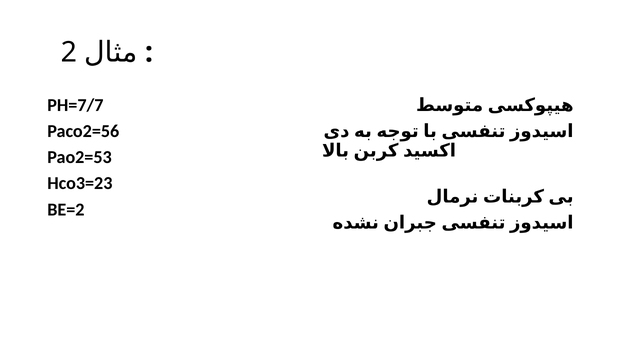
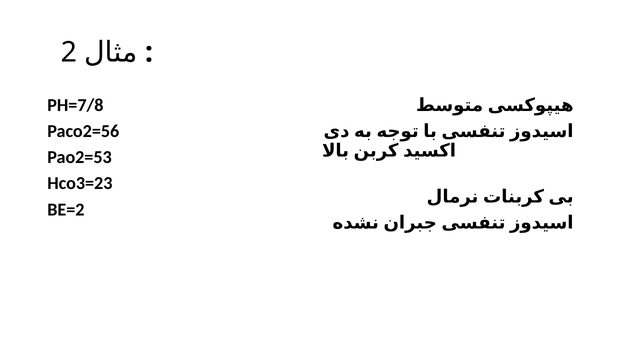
PH=7/7: PH=7/7 -> PH=7/8 (75, 105)
